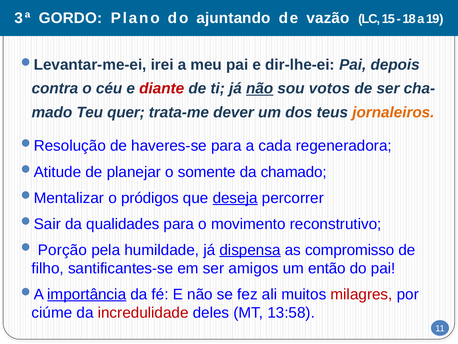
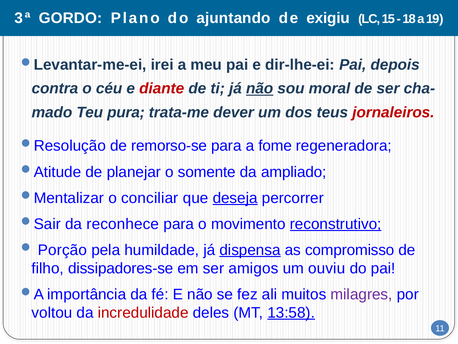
vazão: vazão -> exigiu (328, 18)
votos: votos -> moral (330, 88)
quer: quer -> pura (126, 112)
jornaleiros colour: orange -> red (393, 112)
haveres-se: haveres-se -> remorso-se (169, 146)
cada: cada -> fome (275, 146)
chamado: chamado -> ampliado (294, 172)
pródigos: pródigos -> conciliar (150, 198)
qualidades: qualidades -> reconhece (123, 224)
reconstrutivo underline: none -> present (336, 224)
santificantes-se: santificantes-se -> dissipadores-se (121, 268)
então: então -> ouviu (327, 268)
importância underline: present -> none (87, 294)
milagres colour: red -> purple (361, 294)
ciúme: ciúme -> voltou (52, 312)
13:58 underline: none -> present (291, 312)
